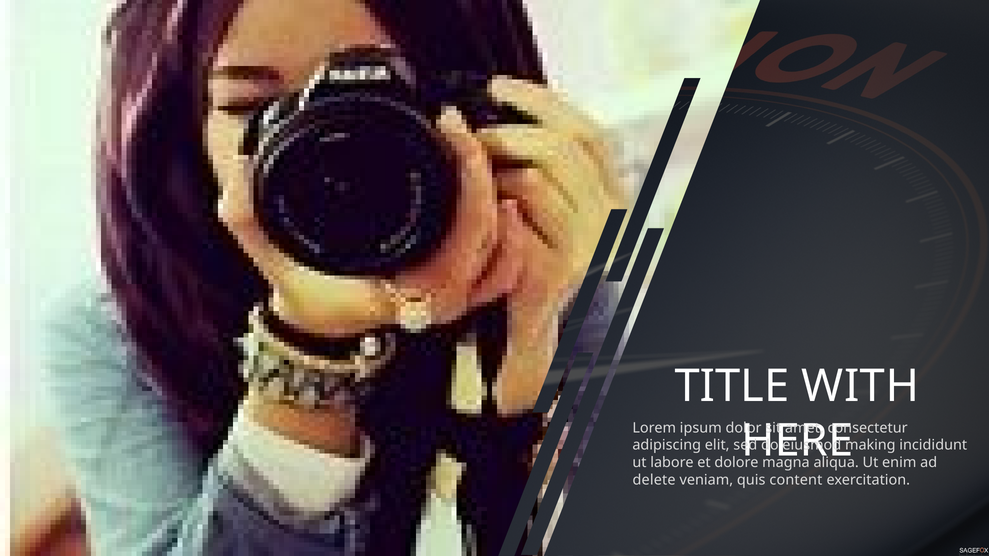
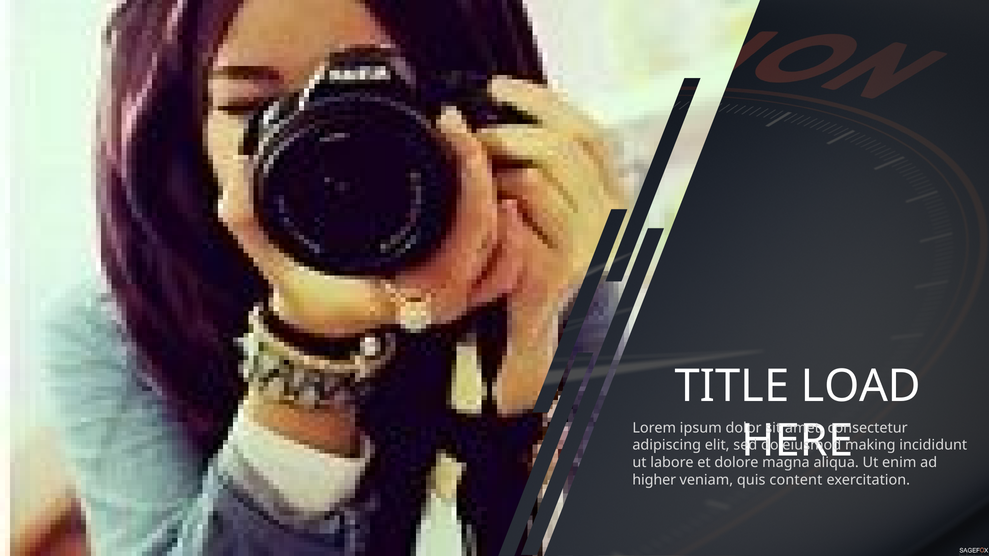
WITH: WITH -> LOAD (861, 386)
delete: delete -> higher (654, 480)
